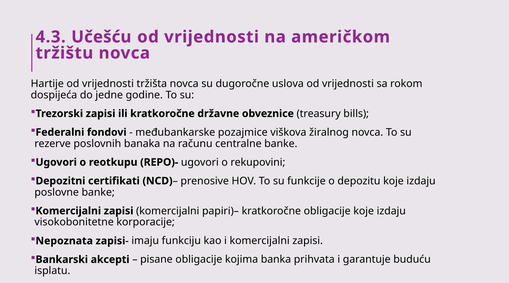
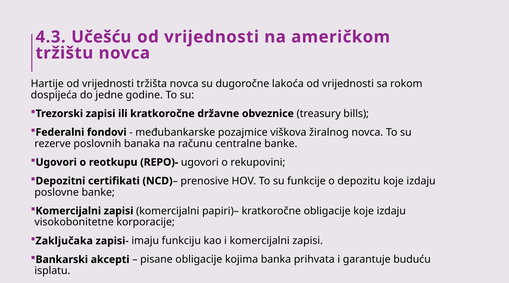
uslova: uslova -> lakoća (288, 84)
Nepoznata: Nepoznata -> Zaključaka (64, 241)
